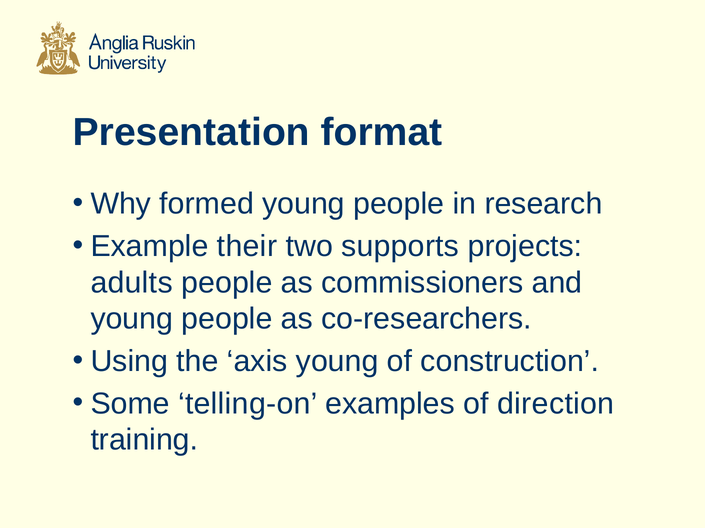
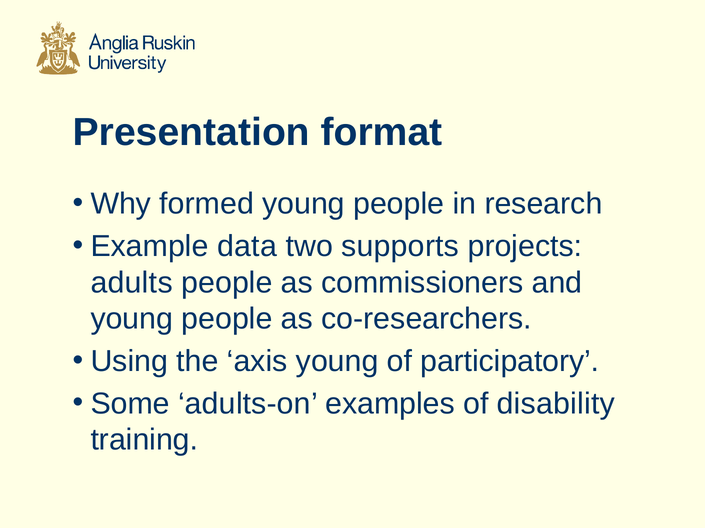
their: their -> data (247, 247)
construction: construction -> participatory (510, 362)
telling-on: telling-on -> adults-on (248, 404)
direction: direction -> disability (556, 404)
